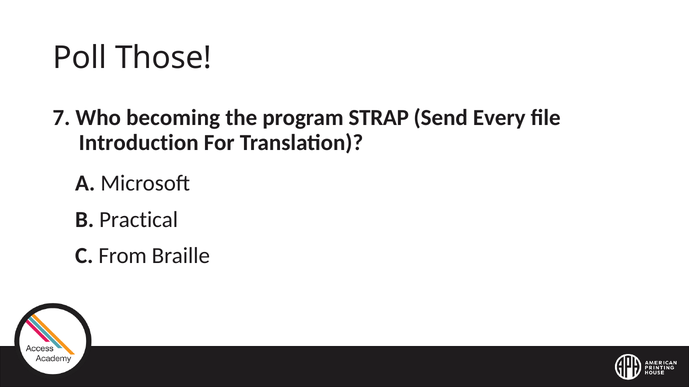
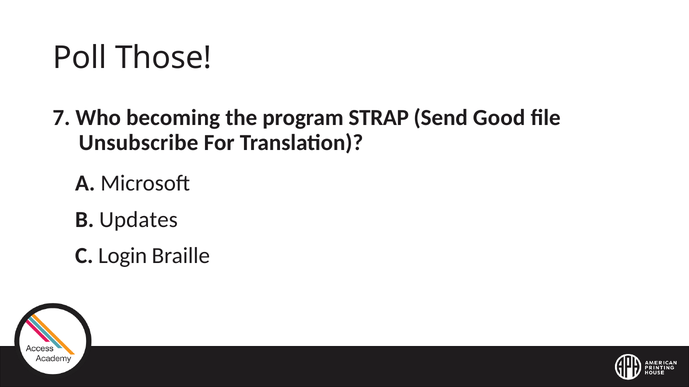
Every: Every -> Good (499, 118)
Introduction: Introduction -> Unsubscribe (139, 143)
Practical: Practical -> Updates (138, 220)
From: From -> Login (123, 256)
